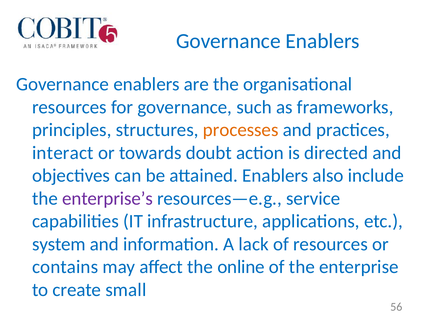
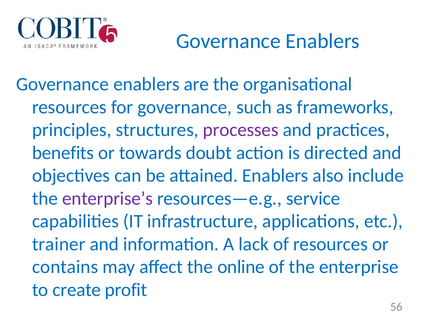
processes colour: orange -> purple (241, 130)
interact: interact -> benefits (63, 153)
system: system -> trainer (59, 244)
small: small -> profit (126, 290)
